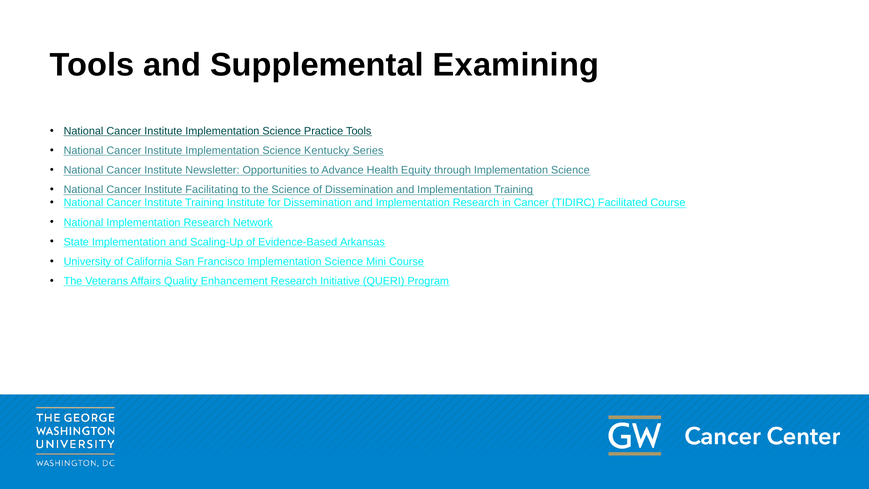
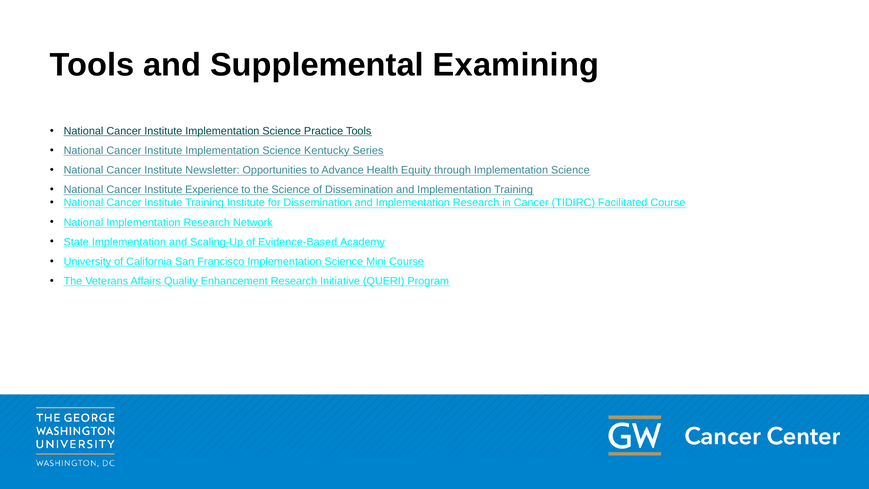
Facilitating: Facilitating -> Experience (212, 190)
Arkansas: Arkansas -> Academy (363, 242)
